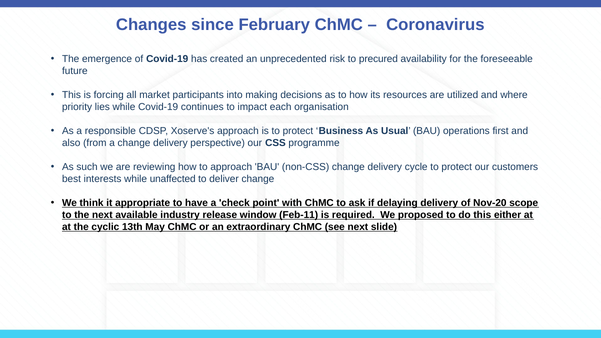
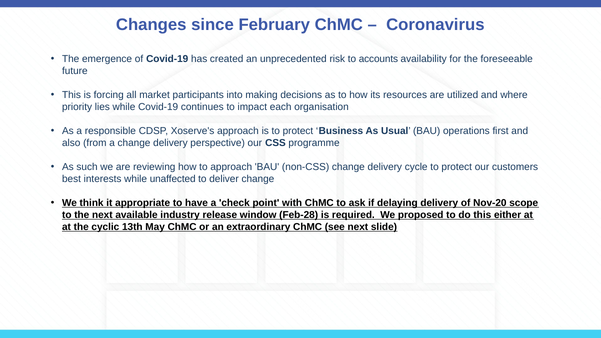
precured: precured -> accounts (378, 59)
Feb-11: Feb-11 -> Feb-28 (299, 215)
